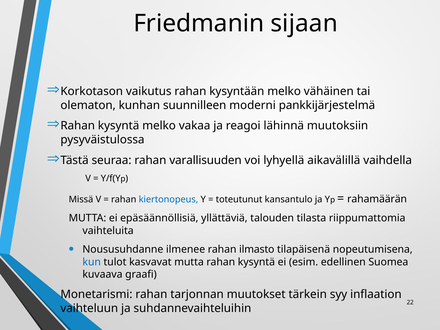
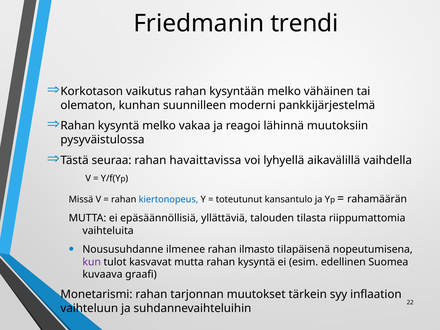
sijaan: sijaan -> trendi (304, 24)
varallisuuden: varallisuuden -> havaittavissa (205, 160)
kun colour: blue -> purple (92, 262)
